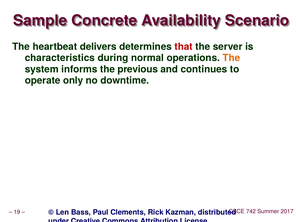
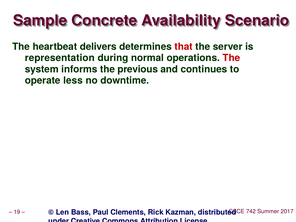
characteristics: characteristics -> representation (60, 58)
The colour: orange -> red (231, 58)
only: only -> less (73, 80)
